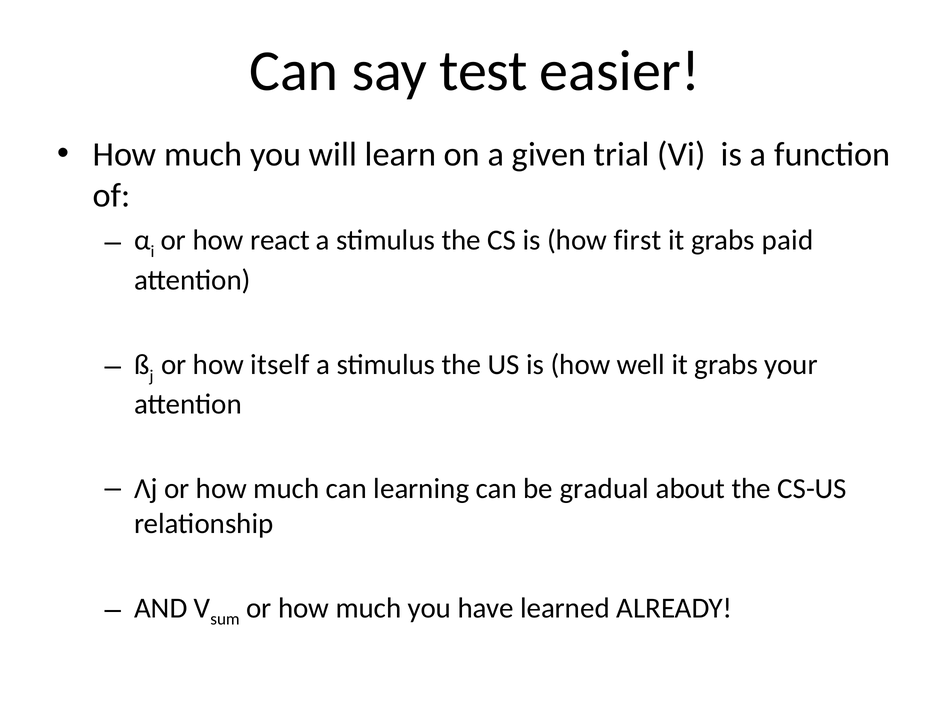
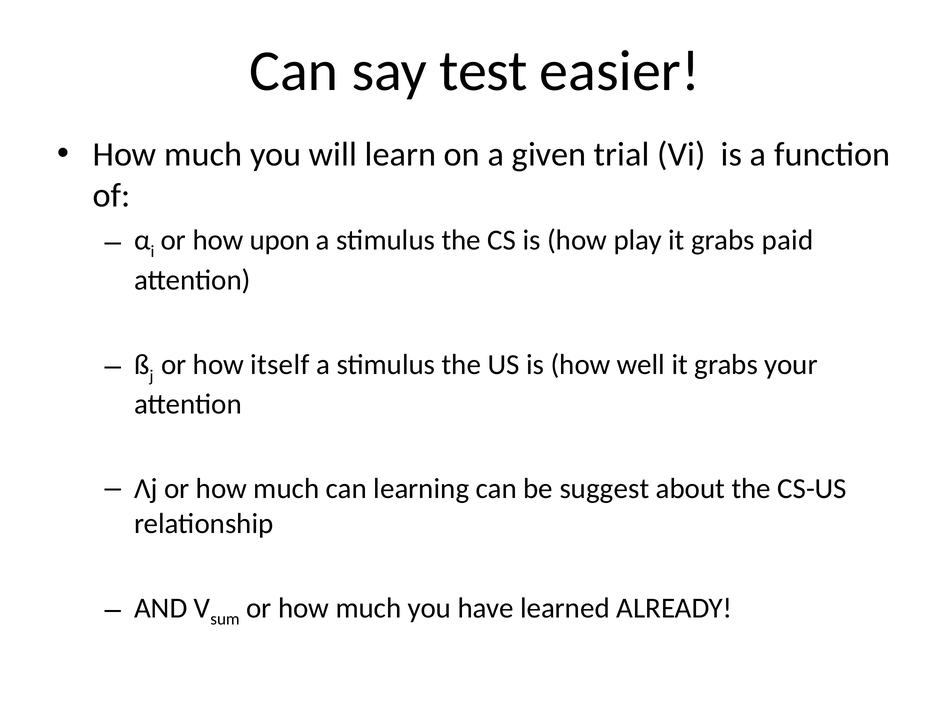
react: react -> upon (280, 241)
first: first -> play (638, 241)
gradual: gradual -> suggest (604, 489)
